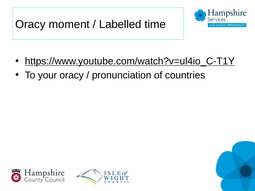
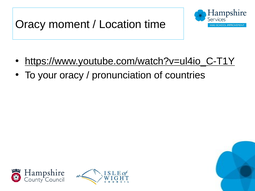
Labelled: Labelled -> Location (120, 24)
